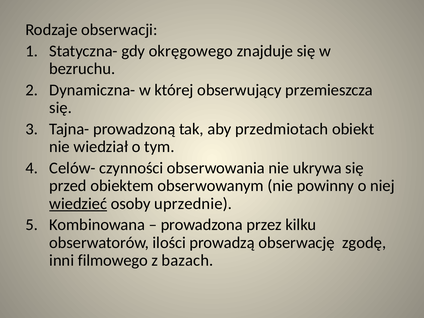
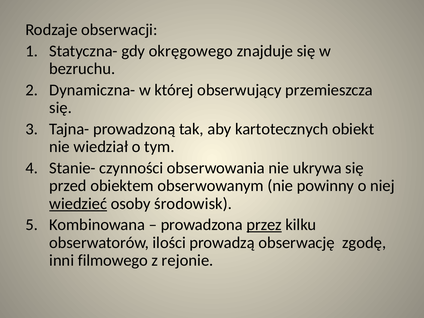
przedmiotach: przedmiotach -> kartotecznych (282, 129)
Celów-: Celów- -> Stanie- (72, 168)
uprzednie: uprzednie -> środowisk (193, 204)
przez underline: none -> present (264, 225)
bazach: bazach -> rejonie (188, 260)
